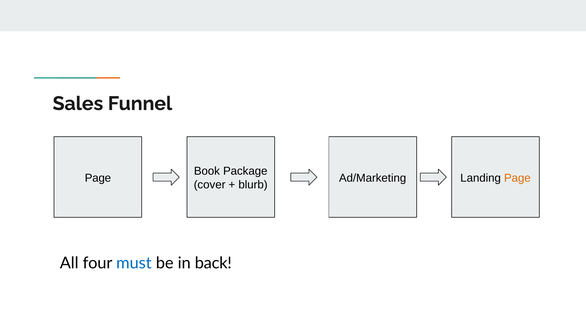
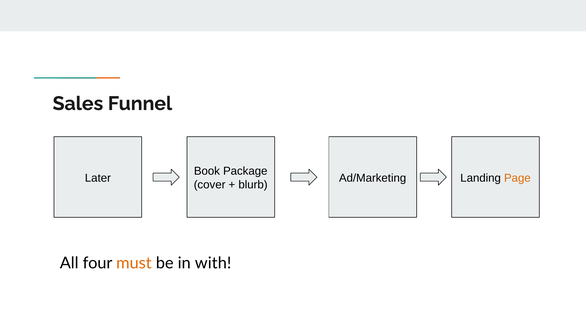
Page: Page -> Later (98, 178)
must colour: blue -> orange (134, 263)
back: back -> with (213, 263)
